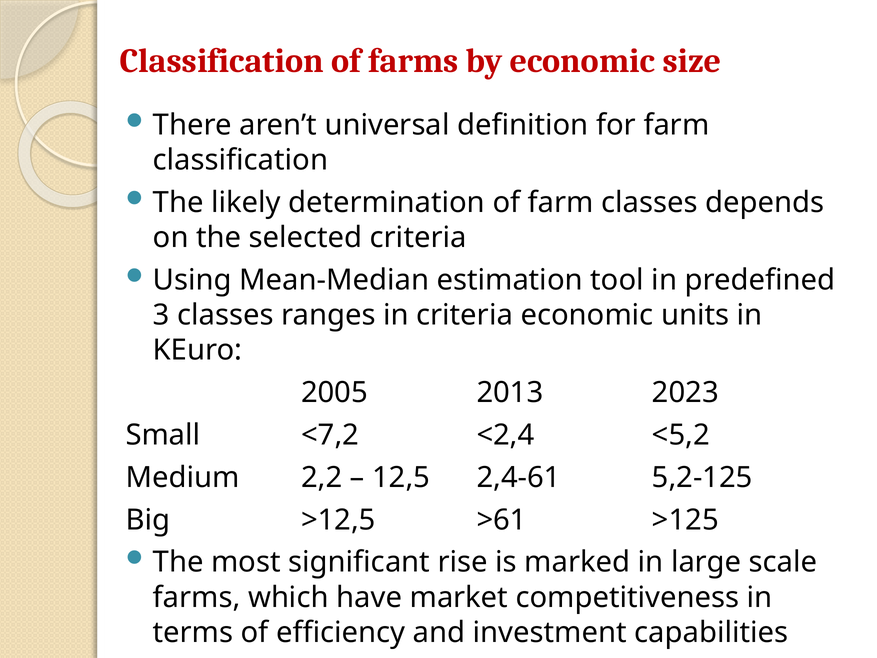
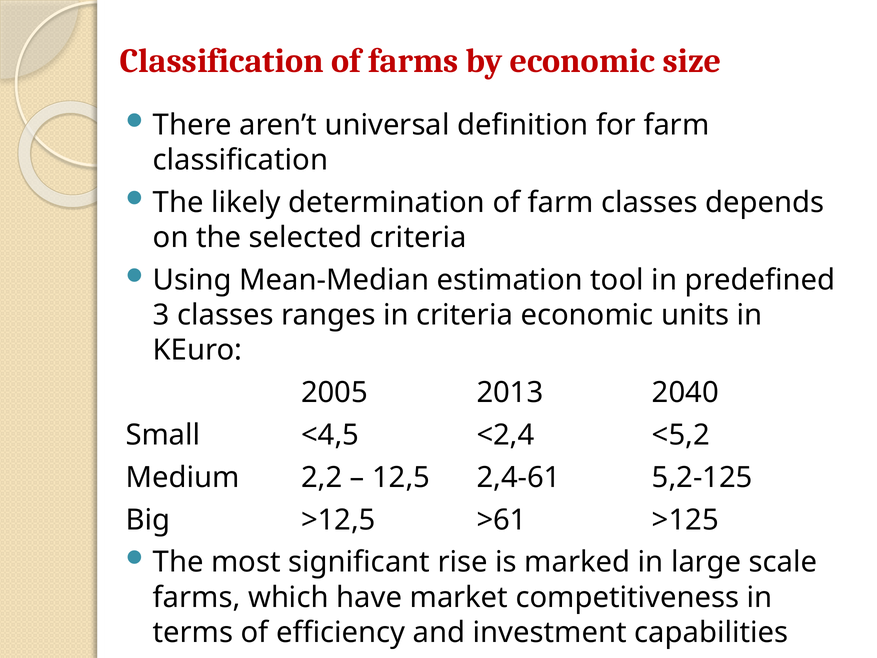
2023: 2023 -> 2040 (685, 392)
<7,2: <7,2 -> <4,5 (330, 435)
